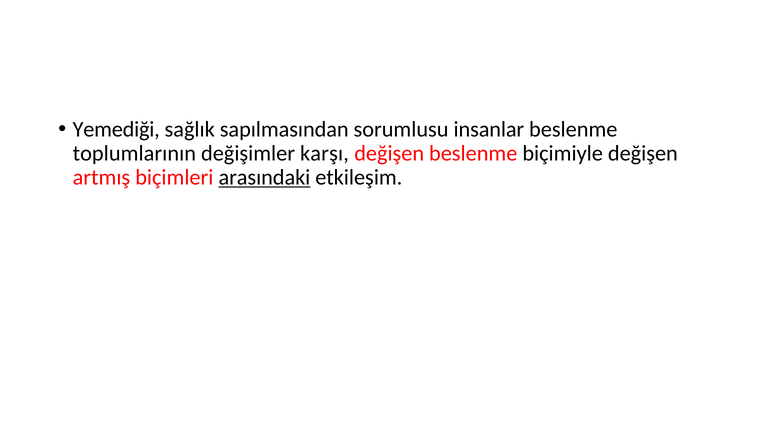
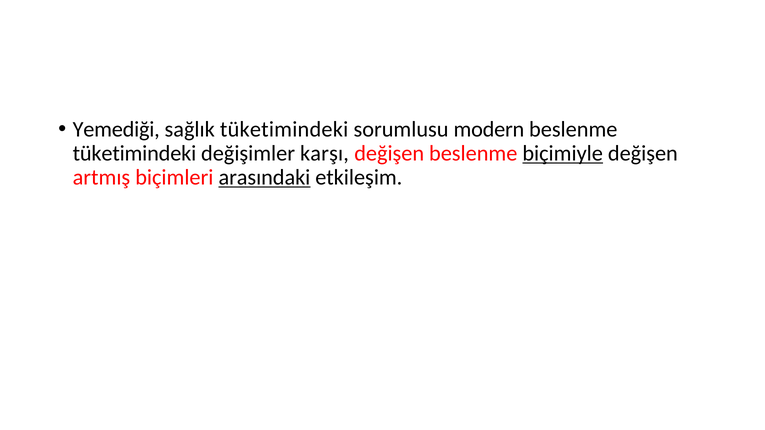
sağlık sapılmasından: sapılmasından -> tüketimindeki (284, 129)
insanlar: insanlar -> modern (489, 129)
toplumlarının: toplumlarının -> tüketimindeki (134, 153)
biçimiyle underline: none -> present (563, 153)
